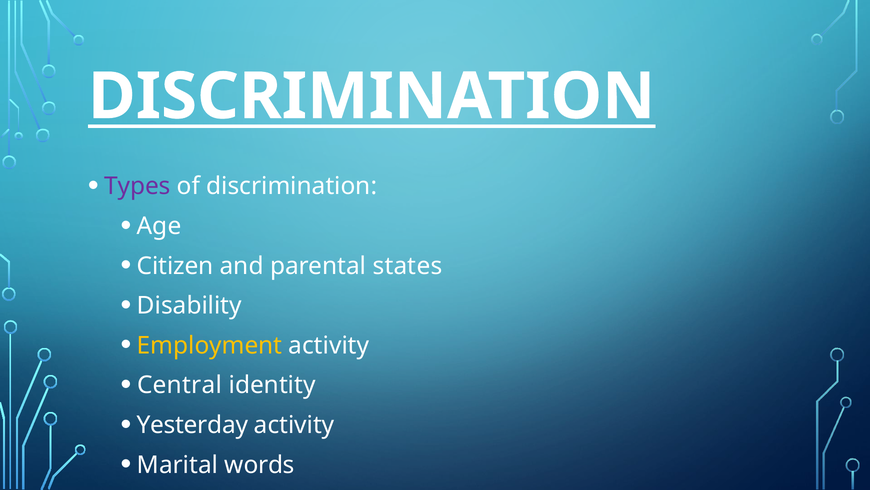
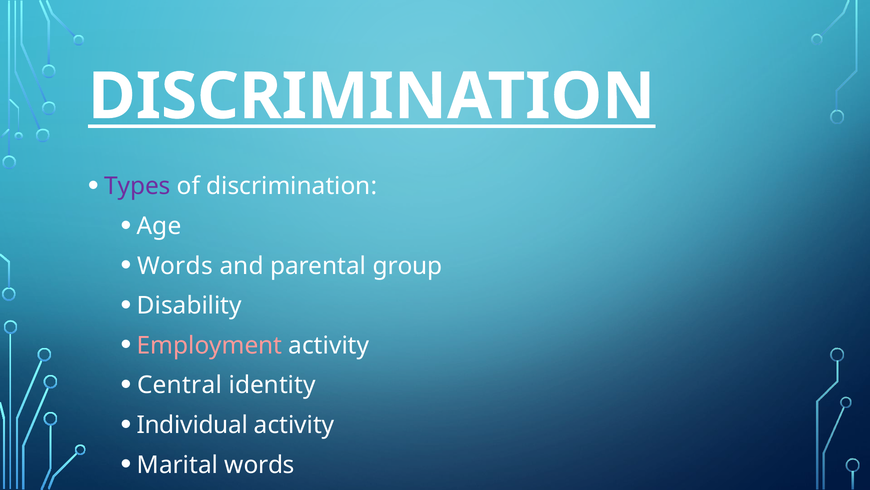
Citizen: Citizen -> Words (175, 266)
states: states -> group (408, 266)
Employment colour: yellow -> pink (210, 345)
Yesterday: Yesterday -> Individual (192, 425)
